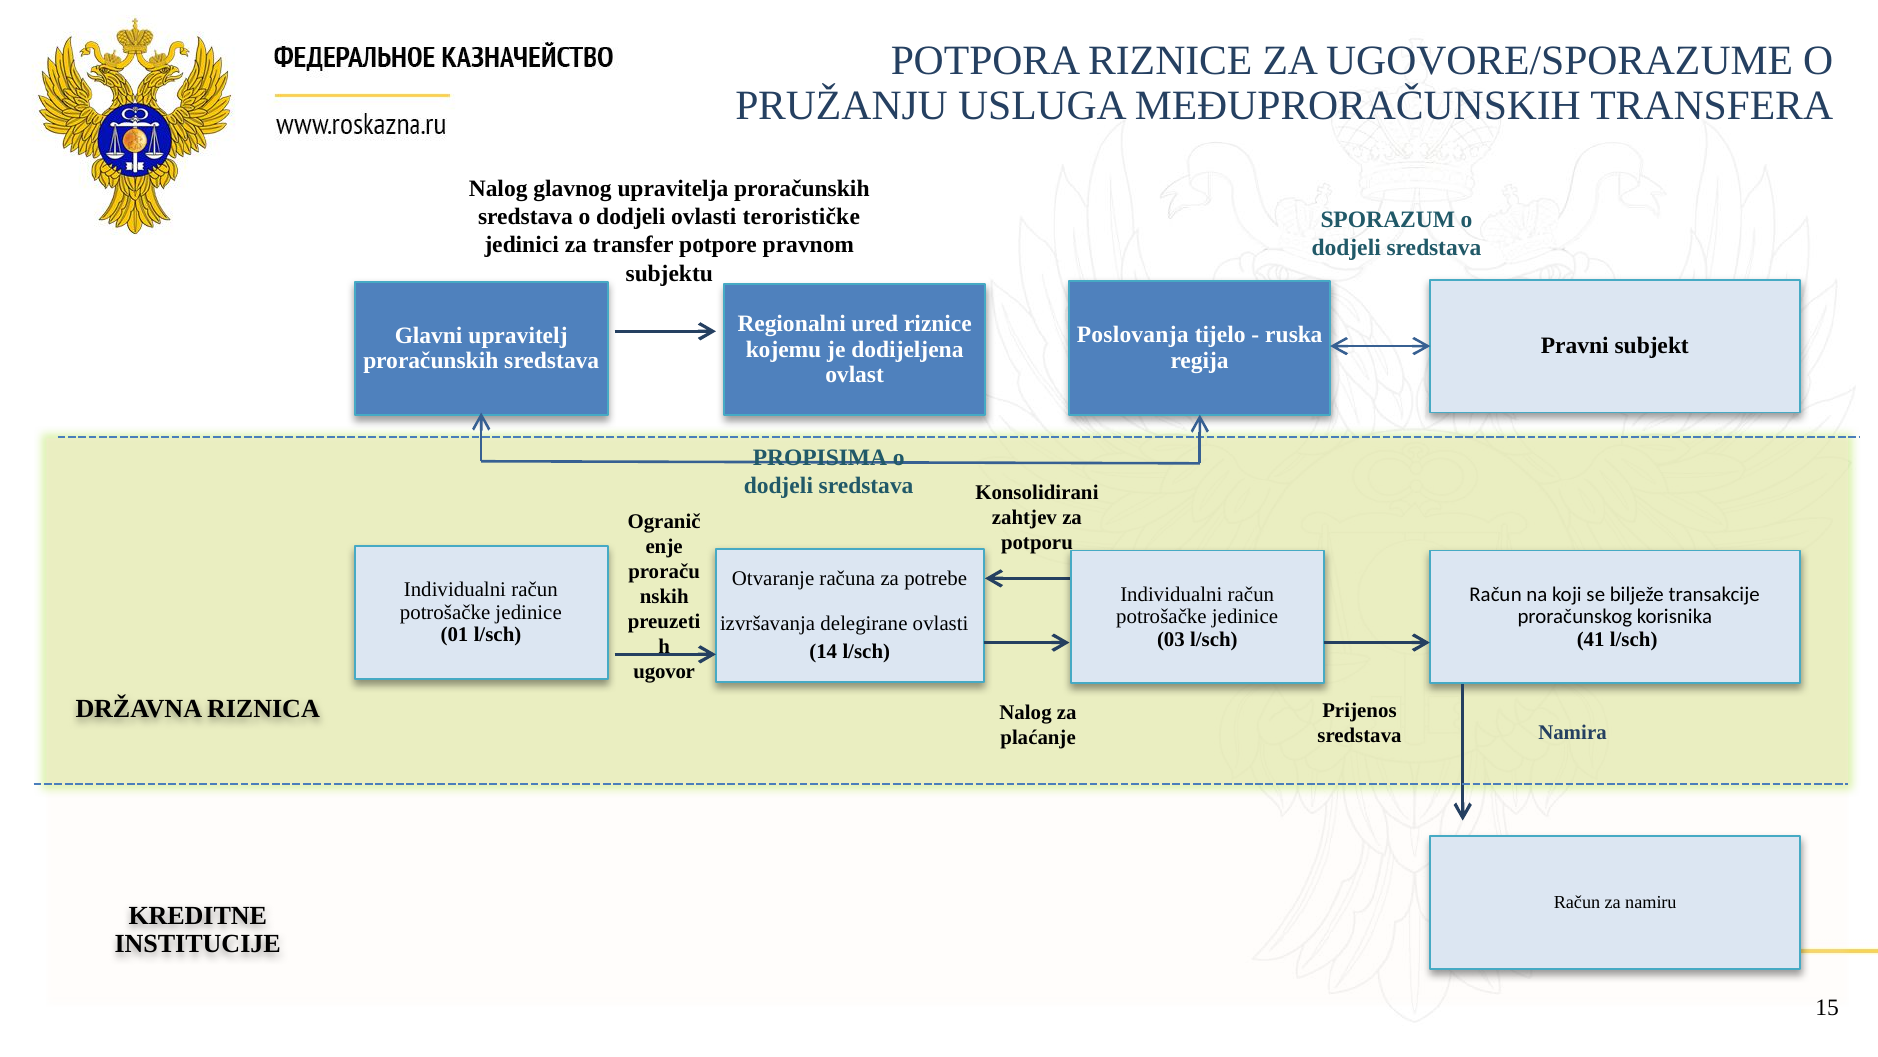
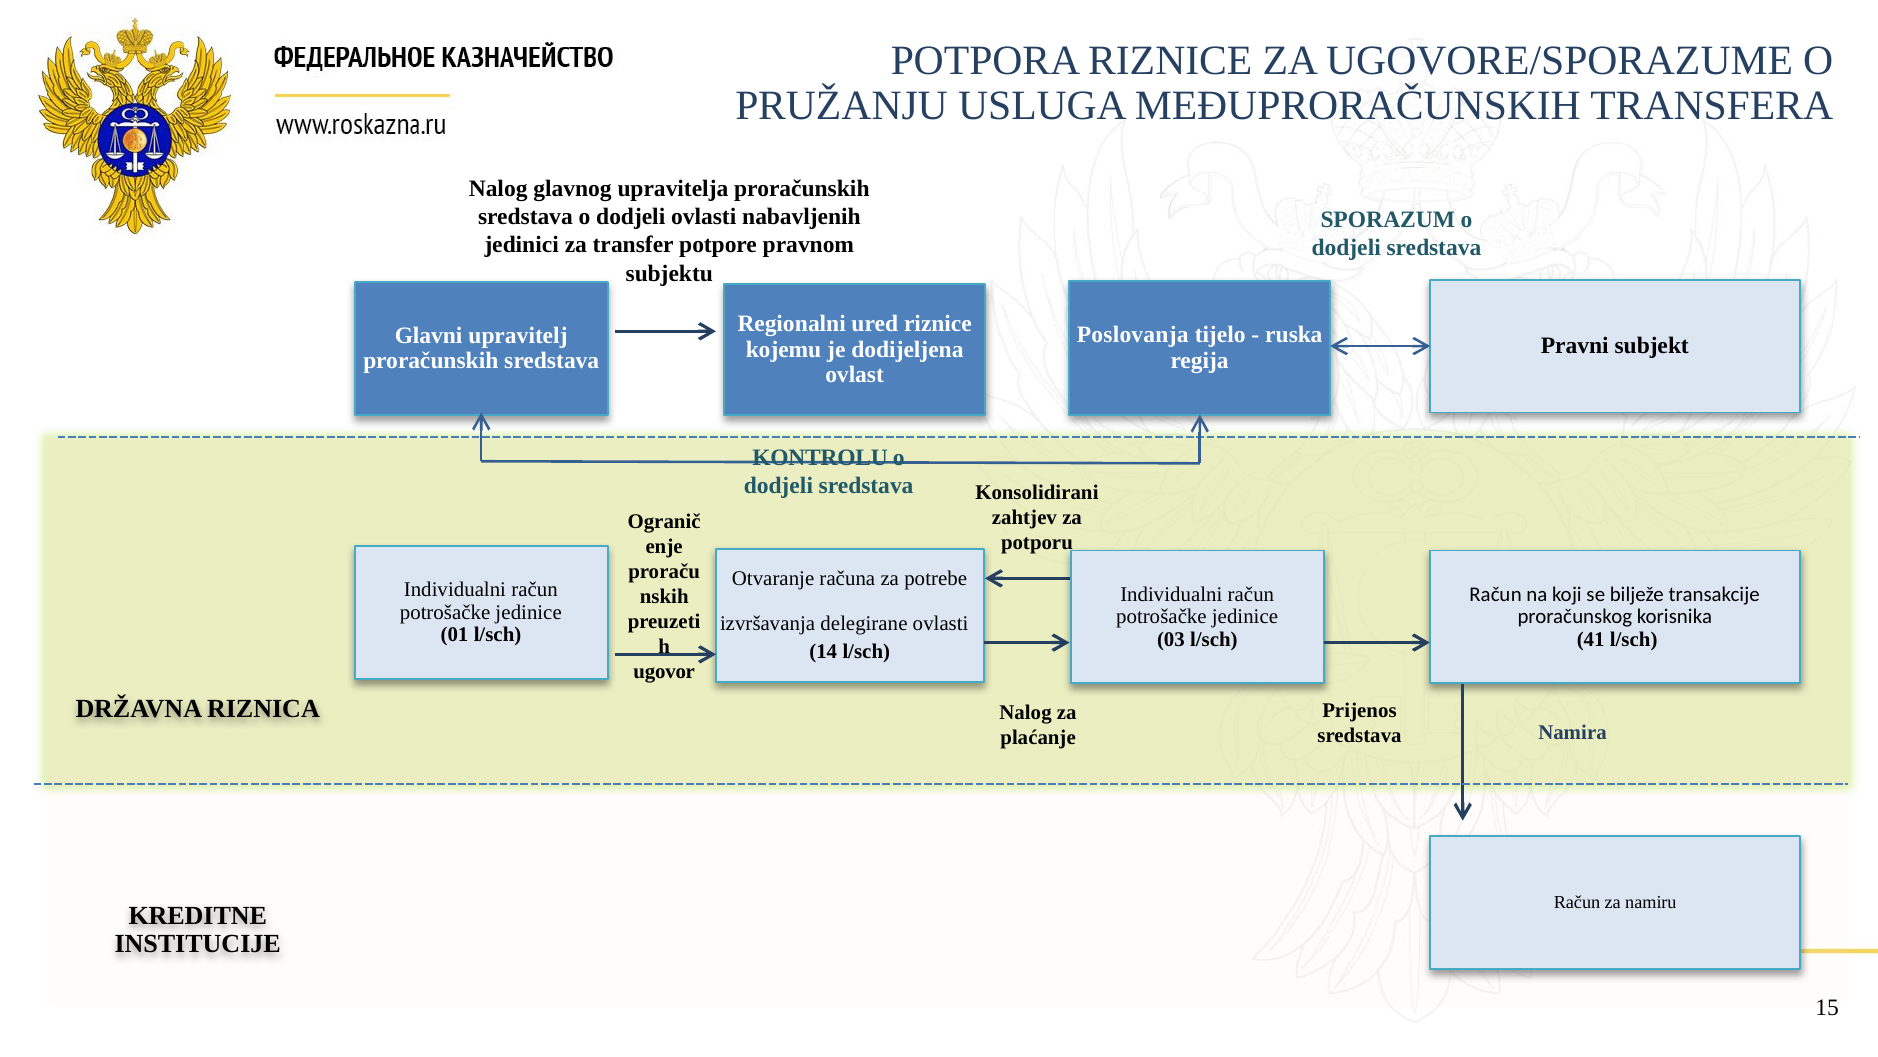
terorističke: terorističke -> nabavljenih (801, 217)
PROPISIMA: PROPISIMA -> KONTROLU (820, 457)
